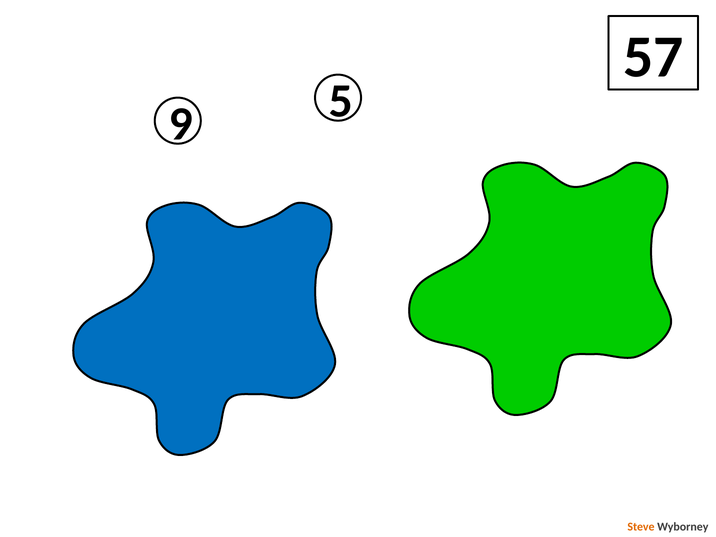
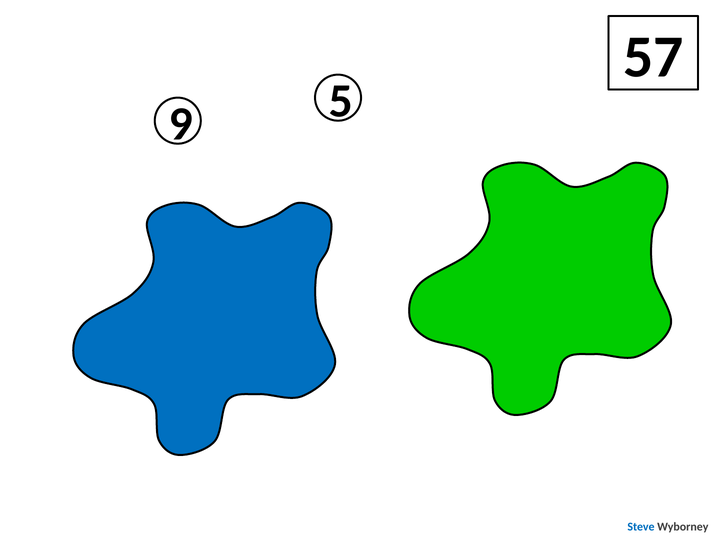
Steve colour: orange -> blue (641, 527)
